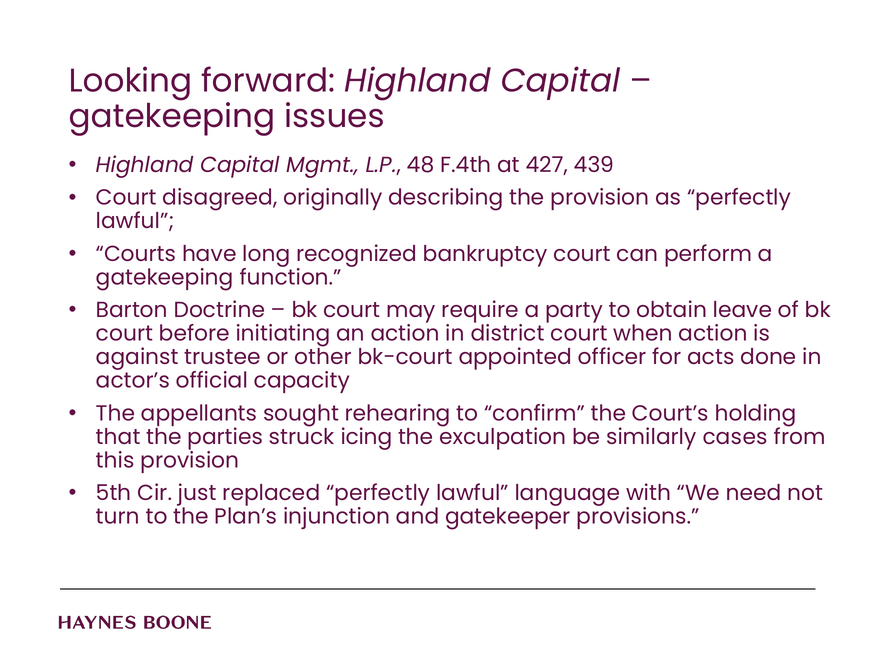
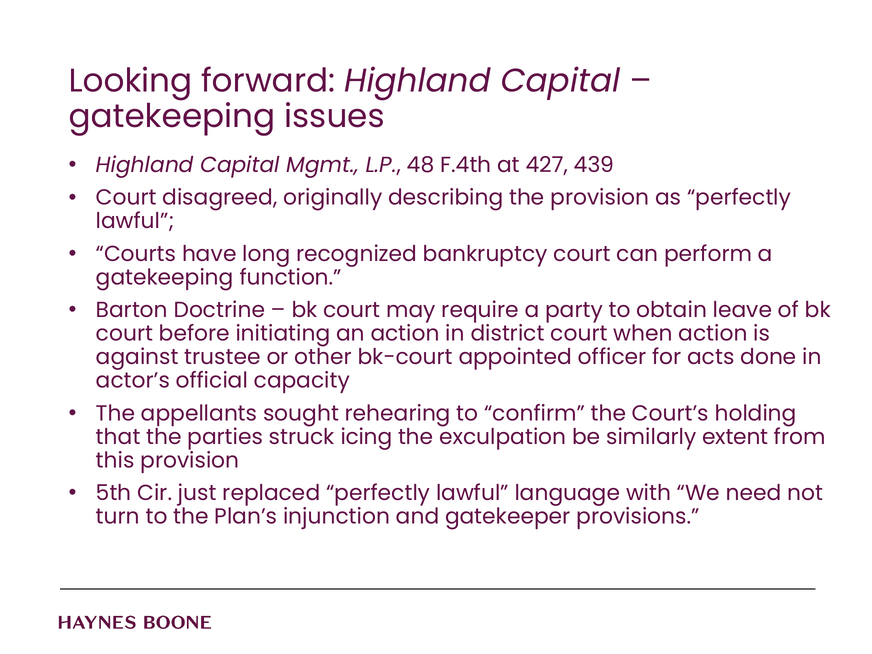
cases: cases -> extent (735, 437)
